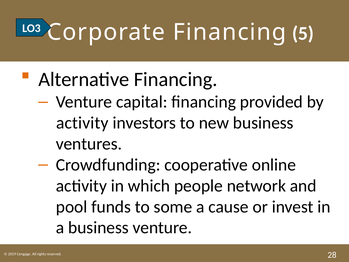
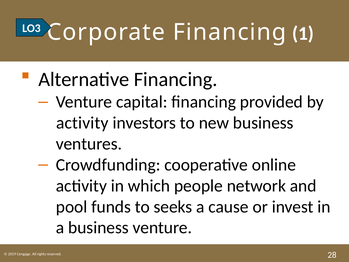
5: 5 -> 1 (303, 33)
some: some -> seeks (173, 207)
